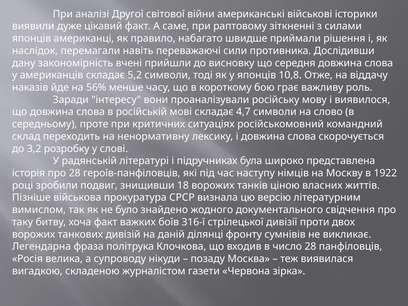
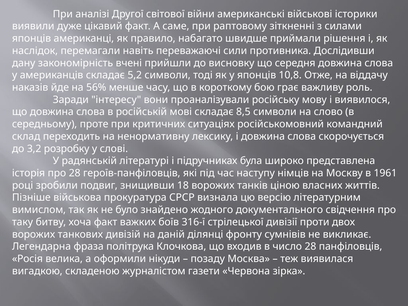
4,7: 4,7 -> 8,5 (243, 112)
1922: 1922 -> 1961 (385, 173)
супроводу: супроводу -> оформили (120, 259)
